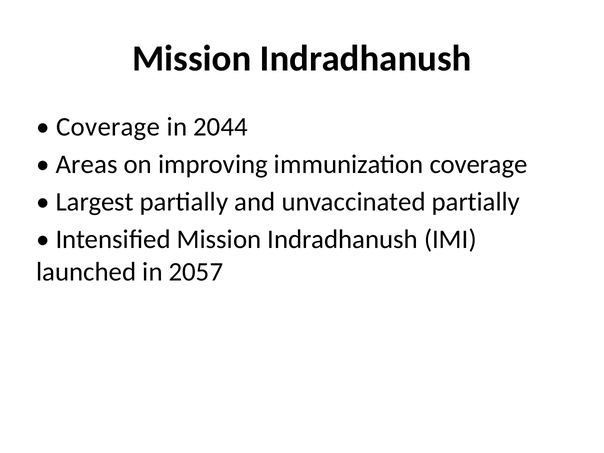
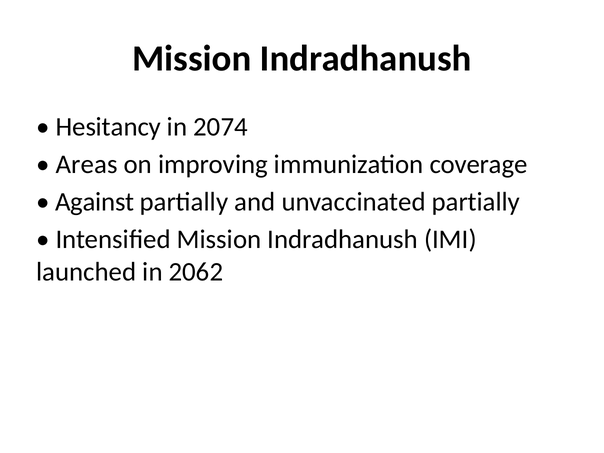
Coverage: Coverage -> Hesitancy (108, 127)
2044: 2044 -> 2074 (221, 127)
Largest: Largest -> Against (95, 202)
2057: 2057 -> 2062 (196, 272)
